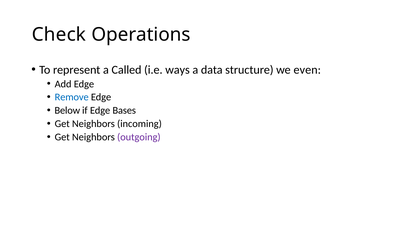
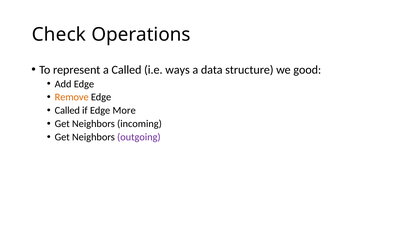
even: even -> good (307, 70)
Remove colour: blue -> orange (72, 97)
Below: Below -> Called (67, 111)
Bases: Bases -> More (124, 111)
